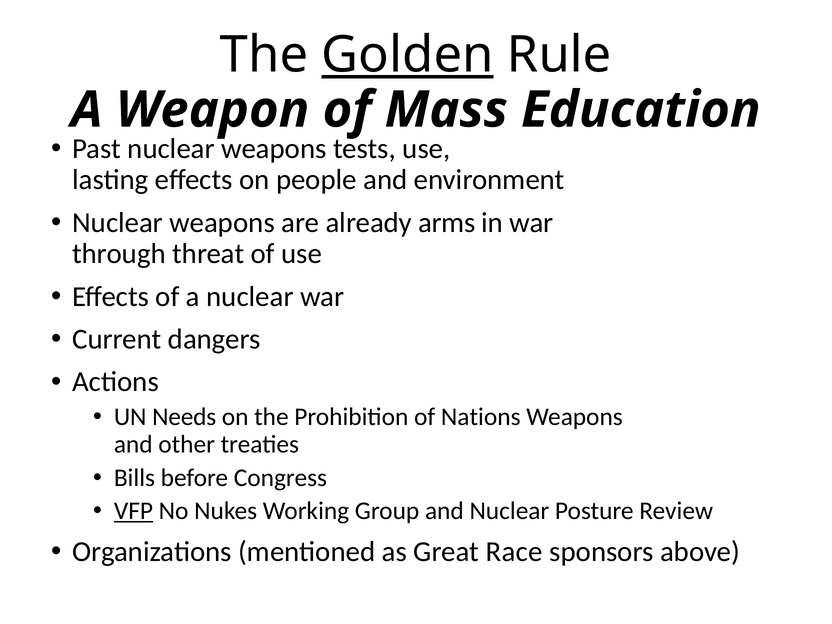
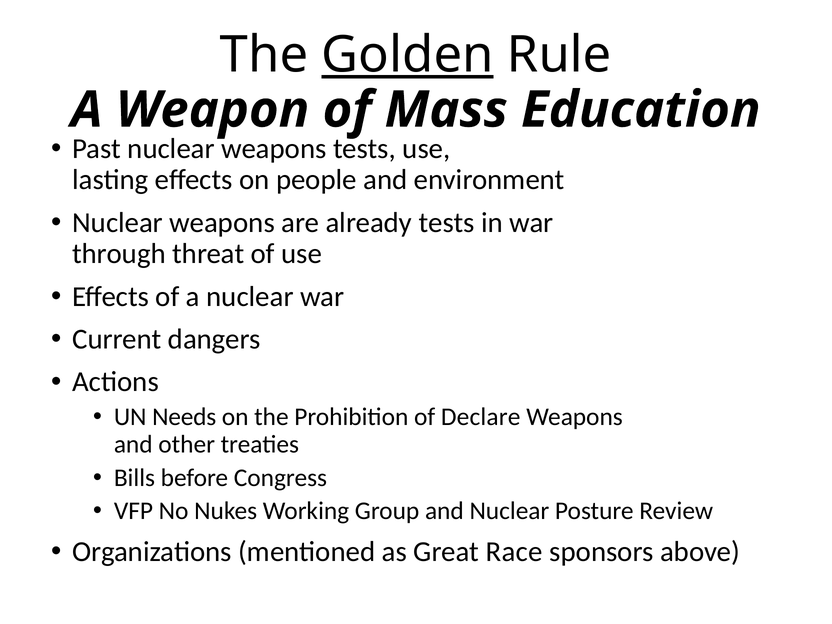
already arms: arms -> tests (447, 223)
Nations: Nations -> Declare (481, 417)
VFP underline: present -> none (133, 511)
